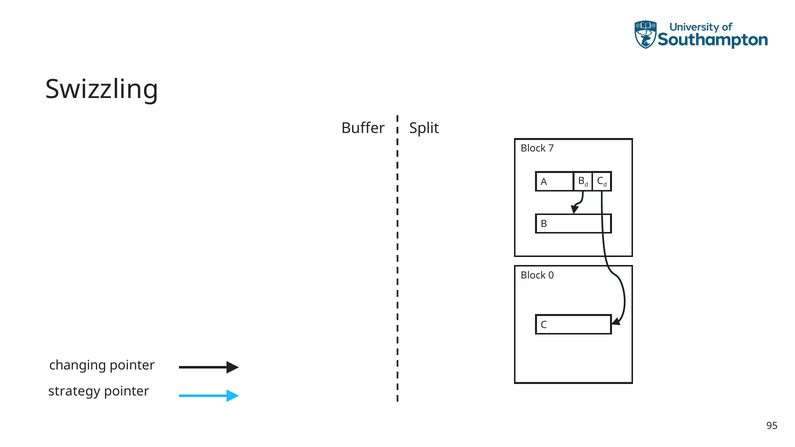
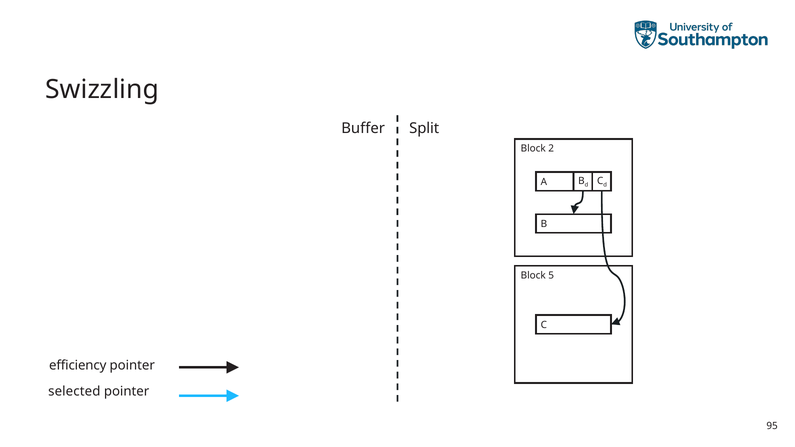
7: 7 -> 2 (551, 149)
0: 0 -> 5 (551, 275)
changing: changing -> efficiency (78, 366)
strategy: strategy -> selected (74, 392)
